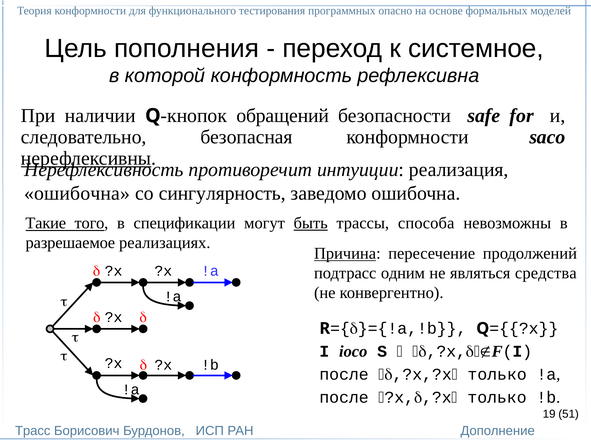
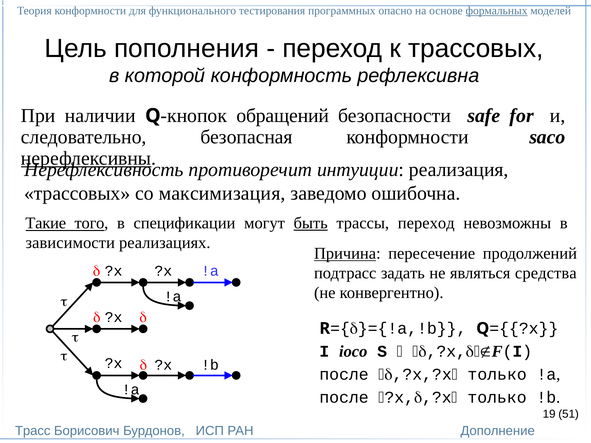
формальных underline: none -> present (497, 11)
к системное: системное -> трассовых (476, 49)
ошибочна: ошибочна -> трассовых (77, 193)
сингулярность: сингулярность -> максимизация (222, 193)
трассы способа: способа -> переход (426, 223)
разрешаемое: разрешаемое -> зависимости (70, 243)
одним: одним -> задать (403, 273)
